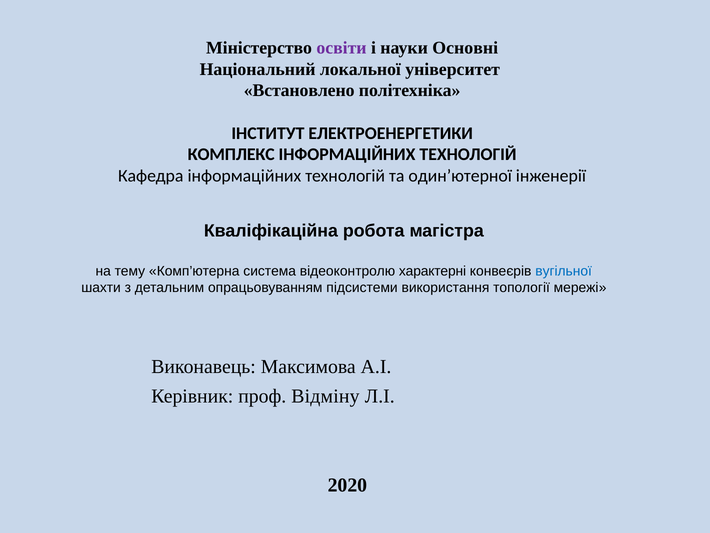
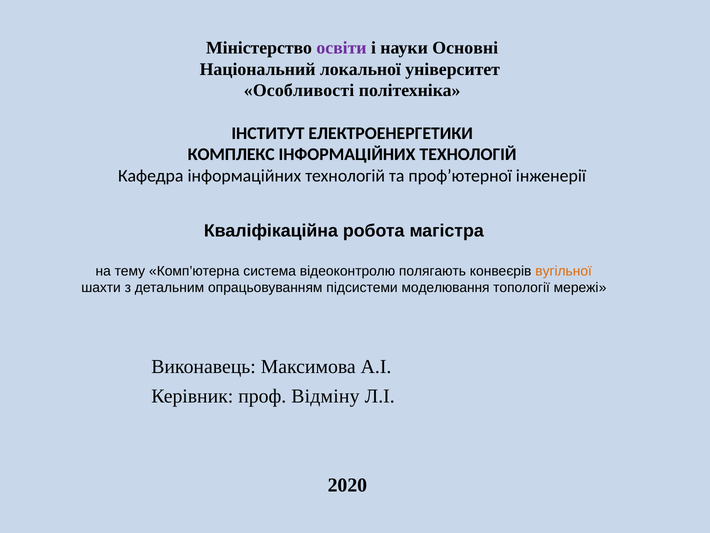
Встановлено: Встановлено -> Особливості (299, 90)
один’ютерної: один’ютерної -> проф’ютерної (460, 176)
характерні: характерні -> полягають (432, 271)
вугільної colour: blue -> orange (564, 271)
використання: використання -> моделювання (446, 287)
